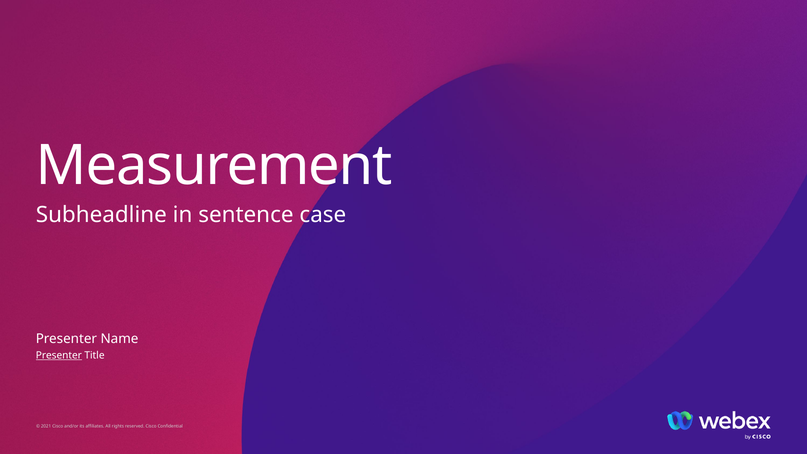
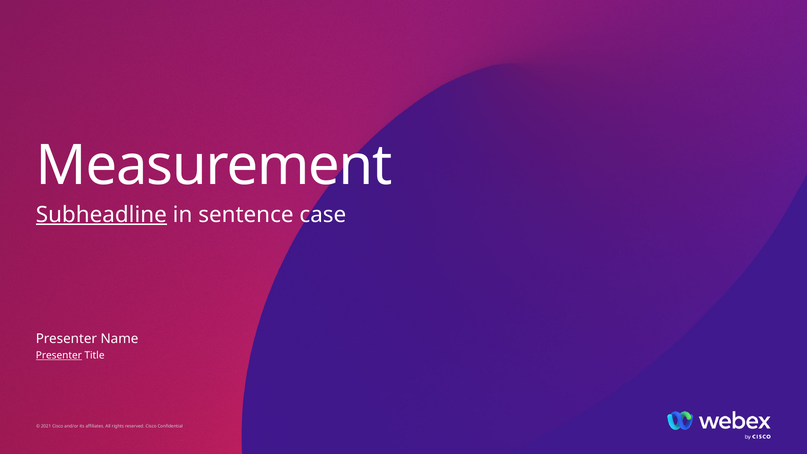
Subheadline underline: none -> present (101, 215)
